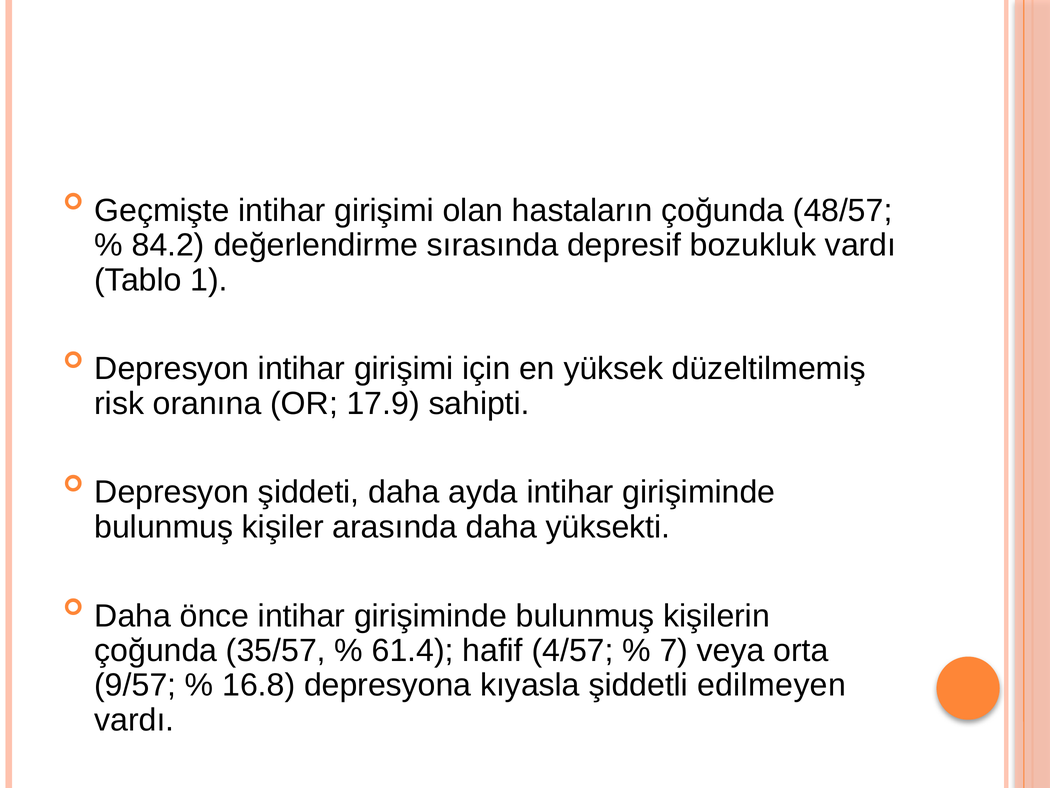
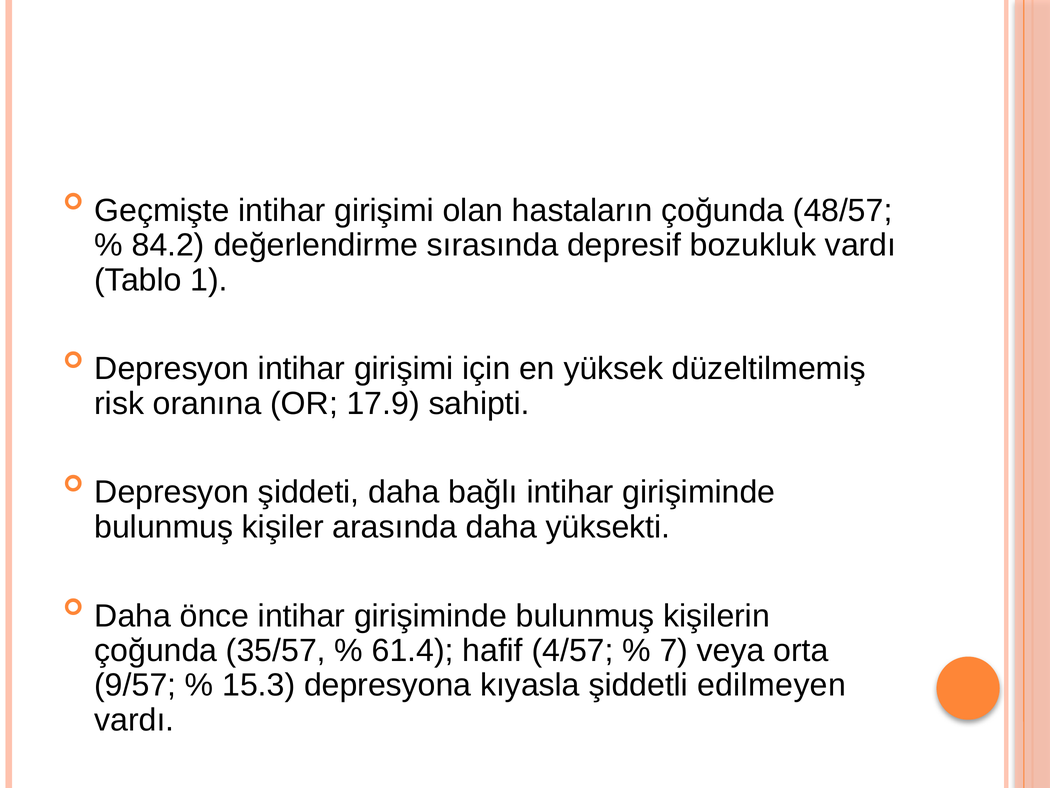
ayda: ayda -> bağlı (483, 492)
16.8: 16.8 -> 15.3 (259, 685)
